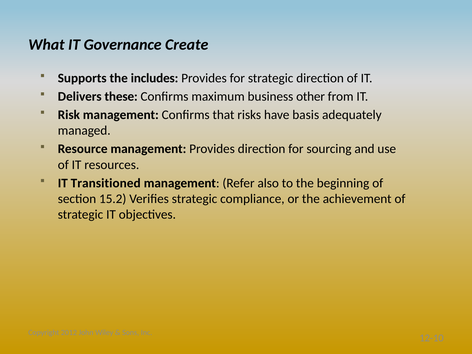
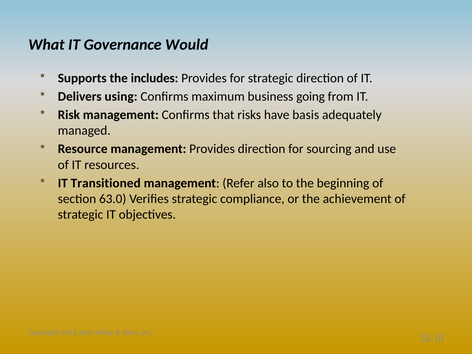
Create: Create -> Would (187, 45)
these: these -> using (121, 96)
other: other -> going (311, 96)
15.2: 15.2 -> 63.0 (113, 199)
